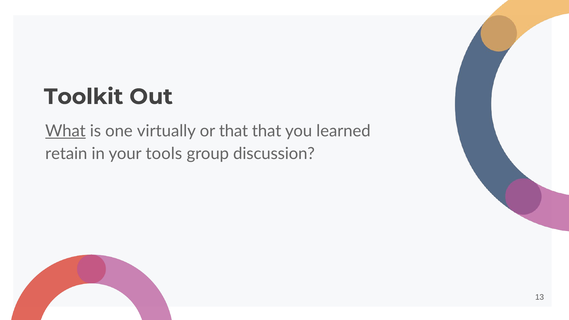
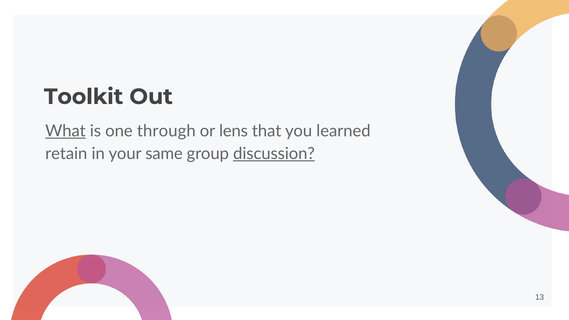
virtually: virtually -> through (166, 131)
or that: that -> lens (233, 131)
tools: tools -> same (164, 154)
discussion underline: none -> present (274, 154)
